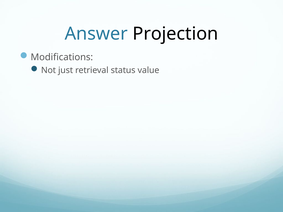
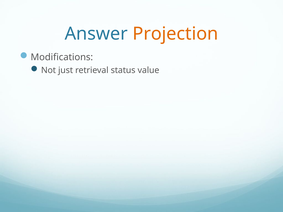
Projection colour: black -> orange (175, 34)
